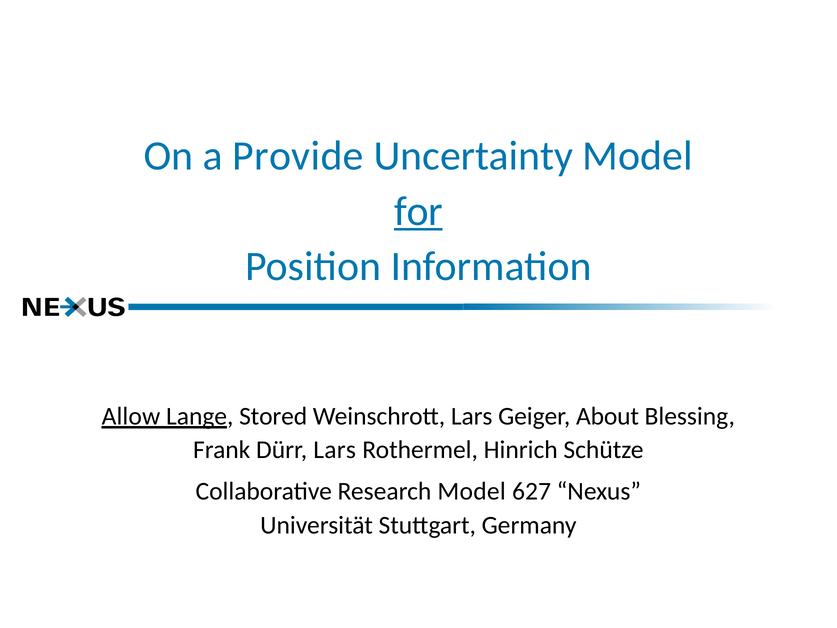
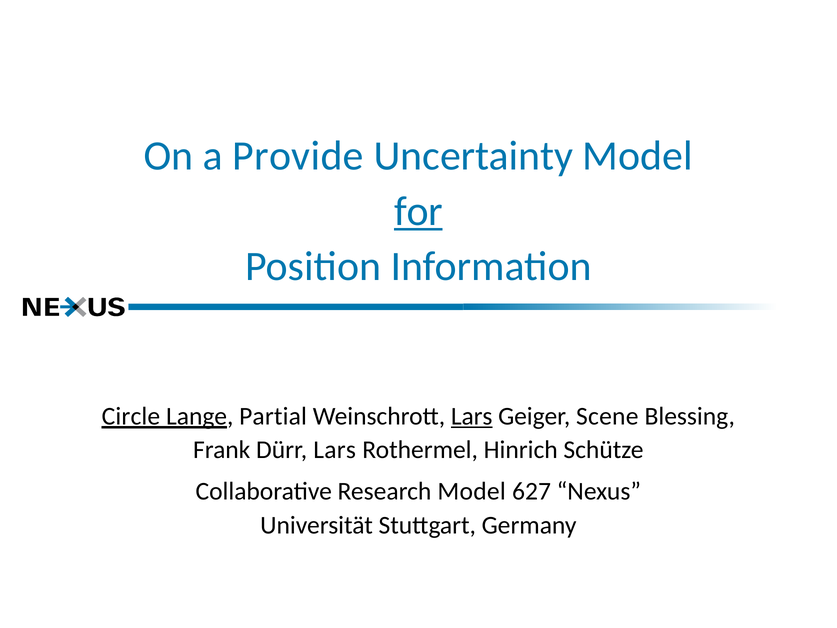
Allow: Allow -> Circle (131, 416)
Stored: Stored -> Partial (273, 416)
Lars underline: none -> present (472, 416)
About: About -> Scene (607, 416)
